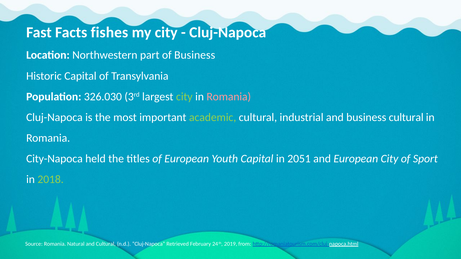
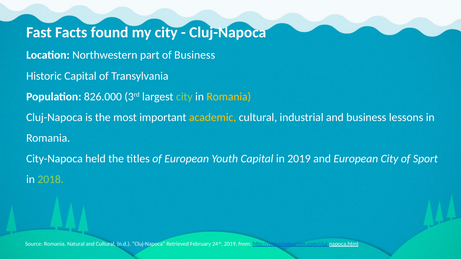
fishes: fishes -> found (110, 32)
326.030: 326.030 -> 826.000 (103, 97)
Romania colour: pink -> yellow (229, 97)
academic colour: light green -> yellow (213, 117)
business cultural: cultural -> lessons (406, 117)
in 2051: 2051 -> 2019 (299, 159)
